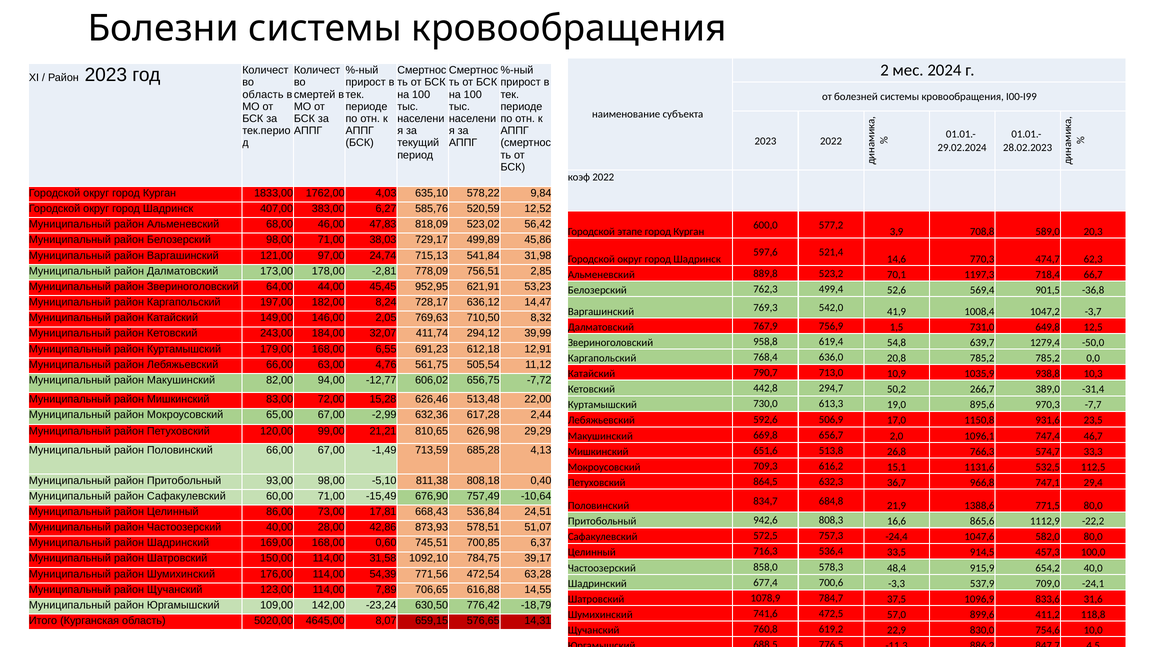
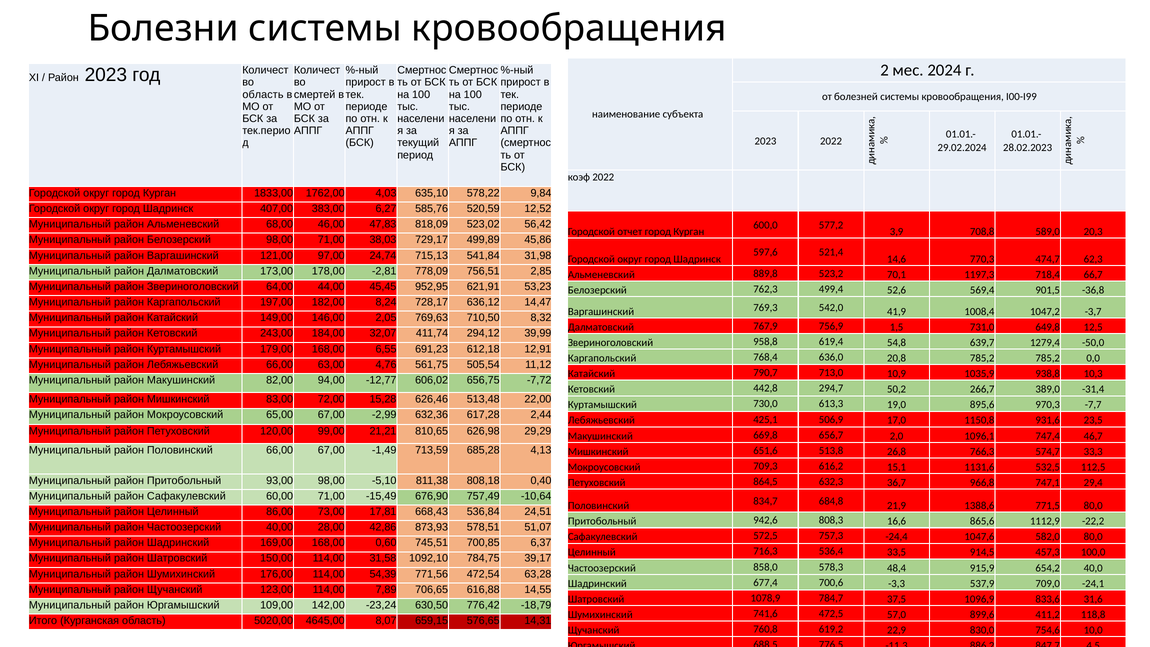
этапе: этапе -> отчет (630, 232)
592,6: 592,6 -> 425,1 (765, 419)
